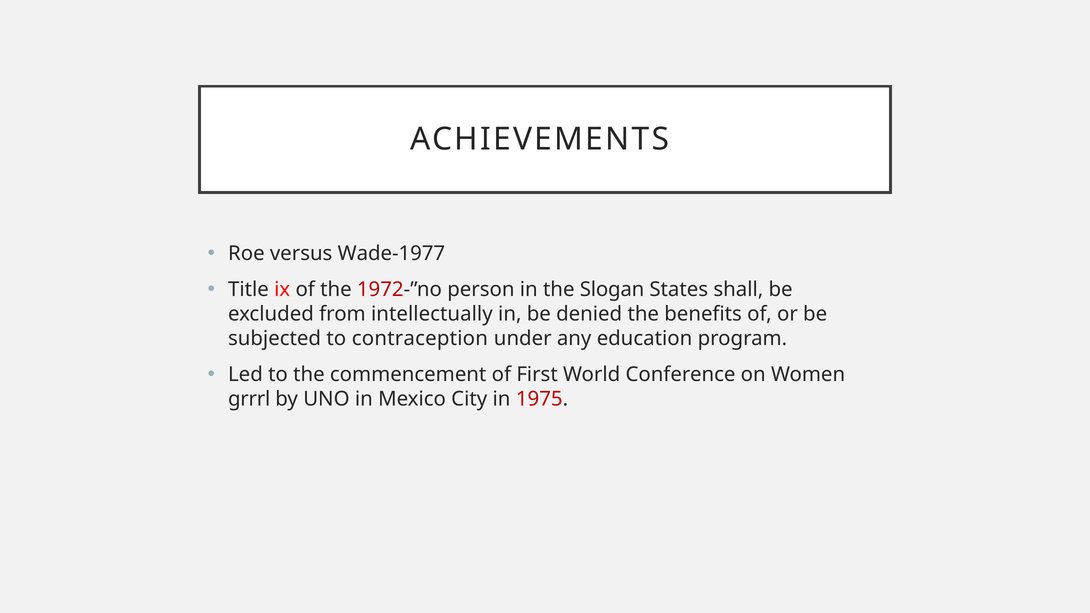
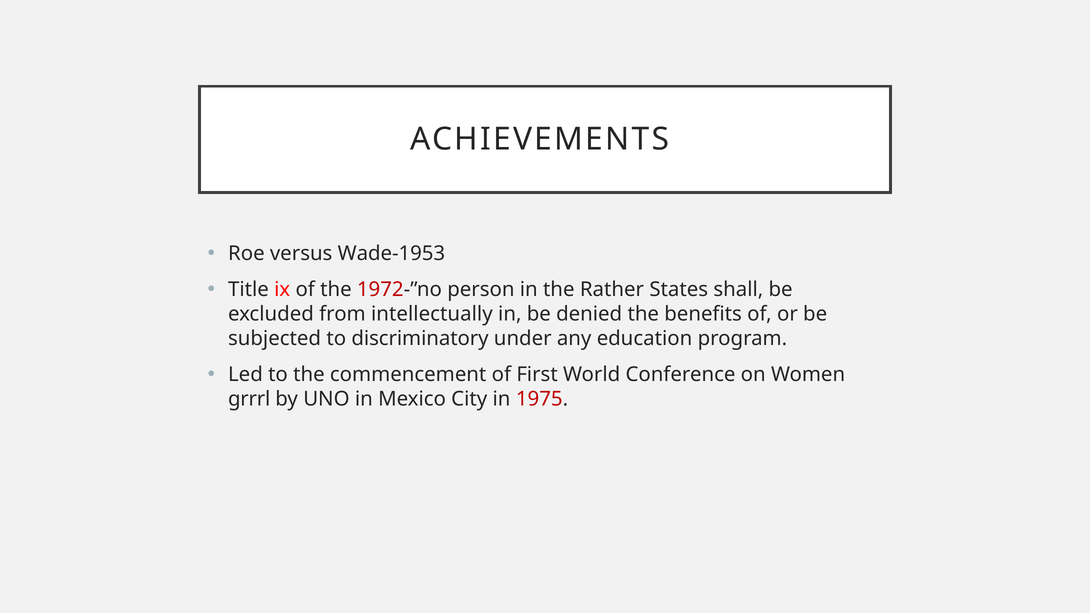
Wade-1977: Wade-1977 -> Wade-1953 (391, 254)
Slogan: Slogan -> Rather (612, 290)
contraception: contraception -> discriminatory (420, 339)
